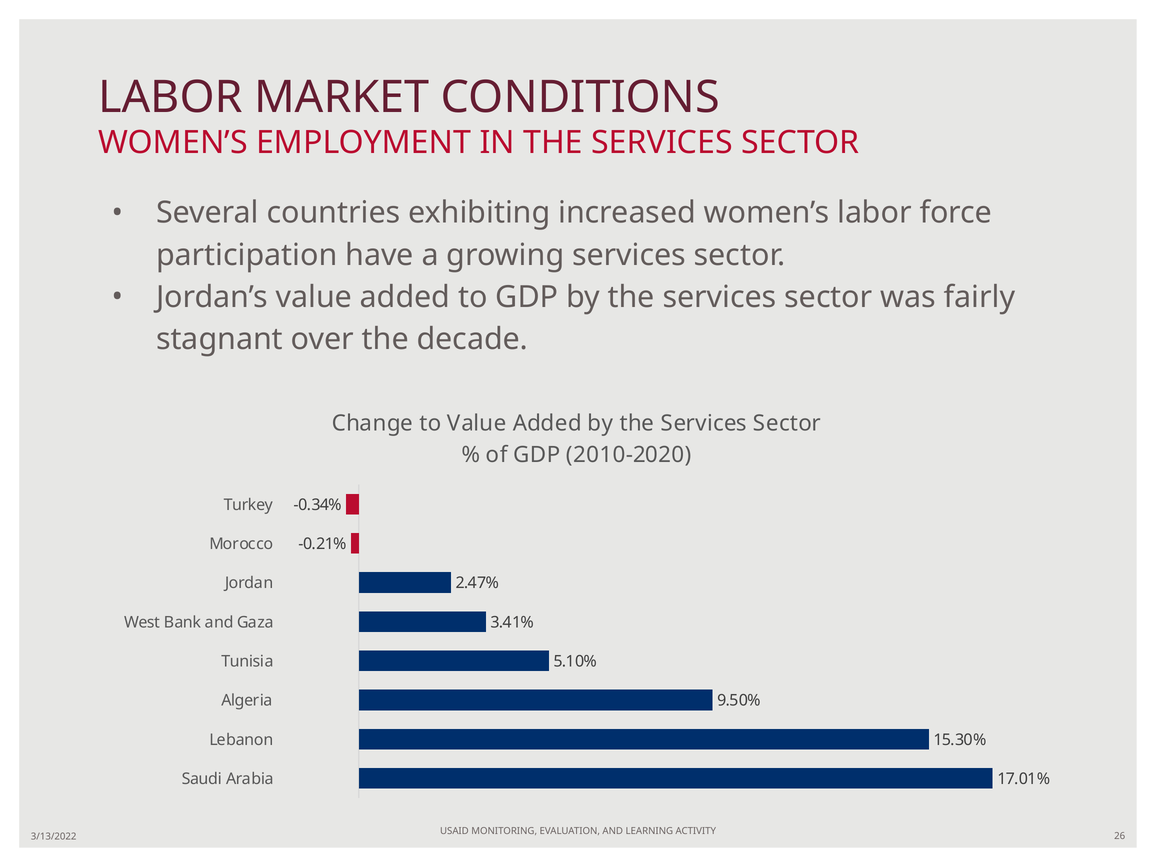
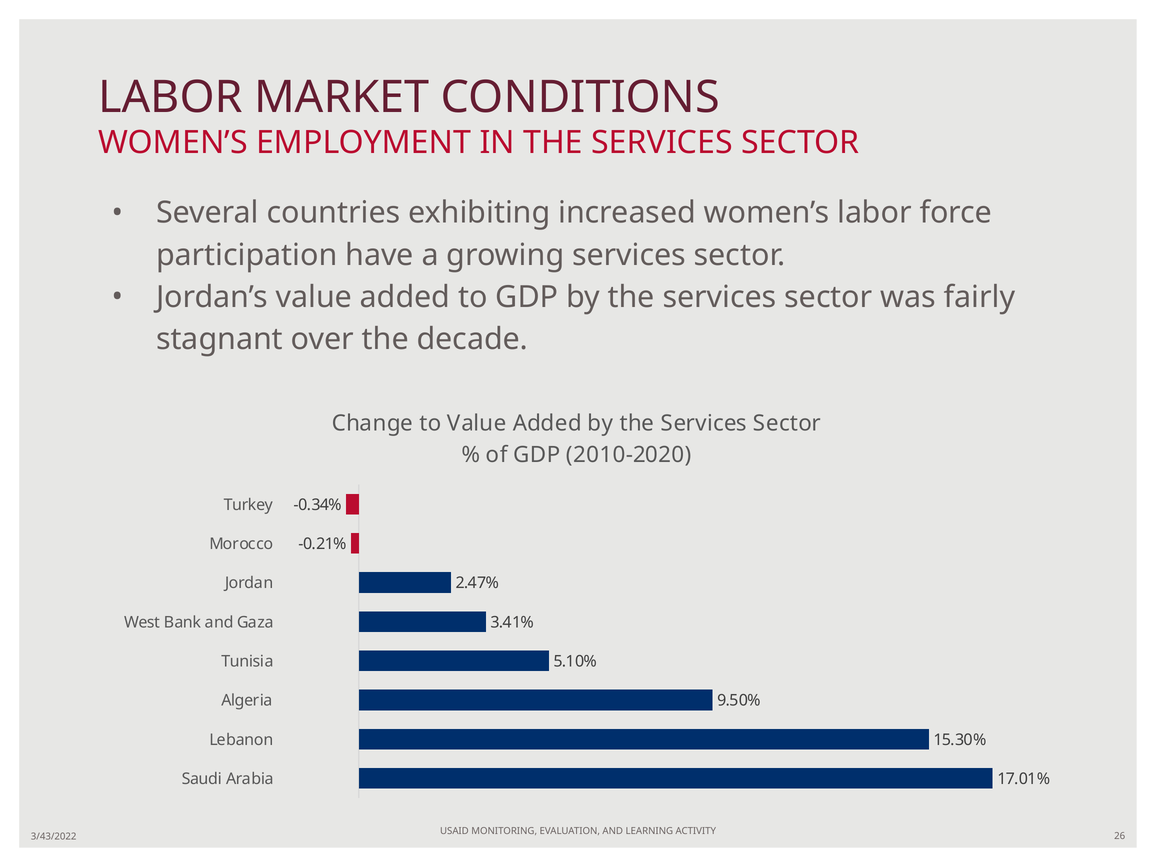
3/13/2022: 3/13/2022 -> 3/43/2022 (54, 837)
